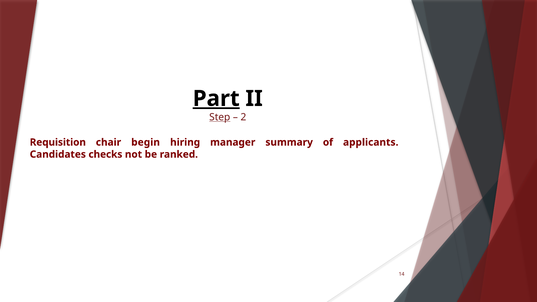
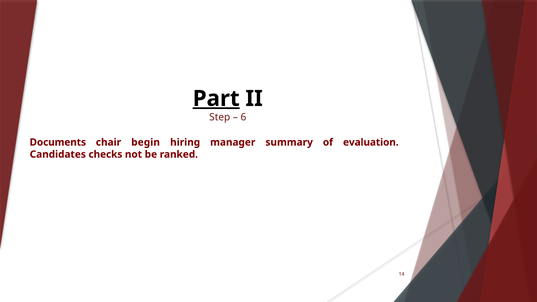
Step underline: present -> none (220, 117)
2: 2 -> 6 (243, 117)
Requisition: Requisition -> Documents (58, 142)
applicants: applicants -> evaluation (371, 142)
